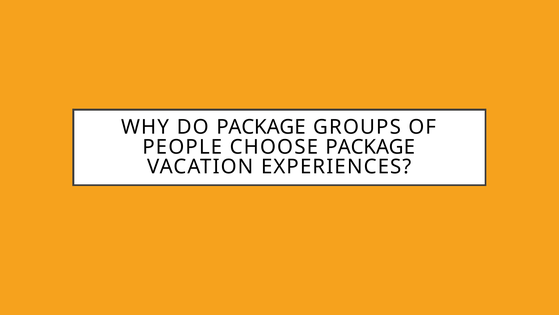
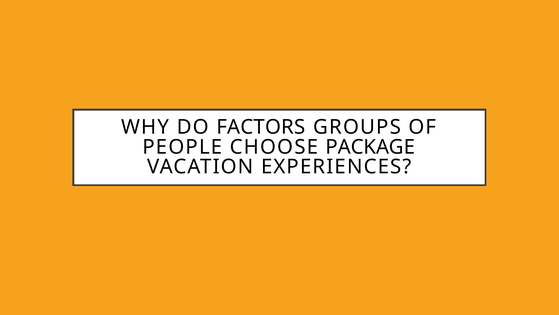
DO PACKAGE: PACKAGE -> FACTORS (261, 127)
